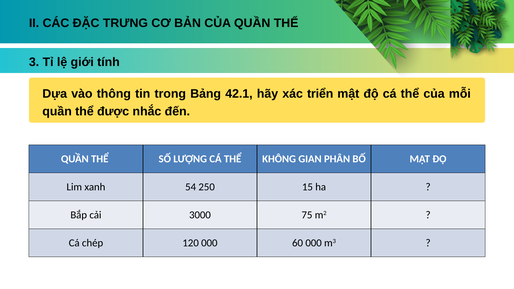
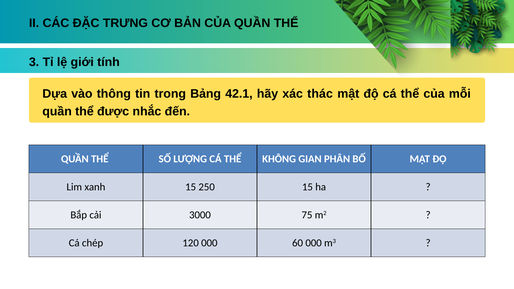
triển: triển -> thác (320, 94)
xanh 54: 54 -> 15 (191, 187)
